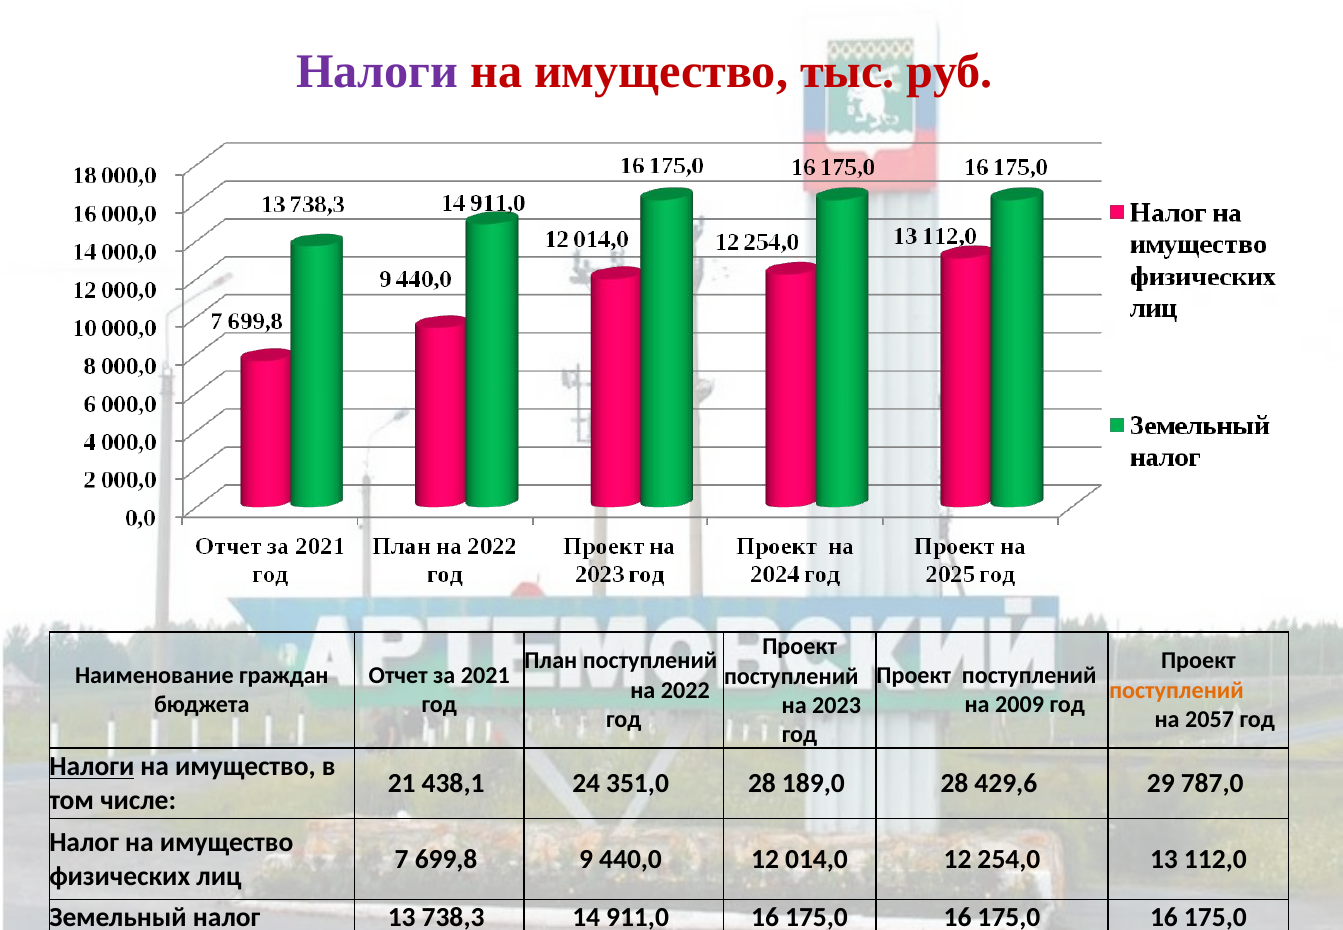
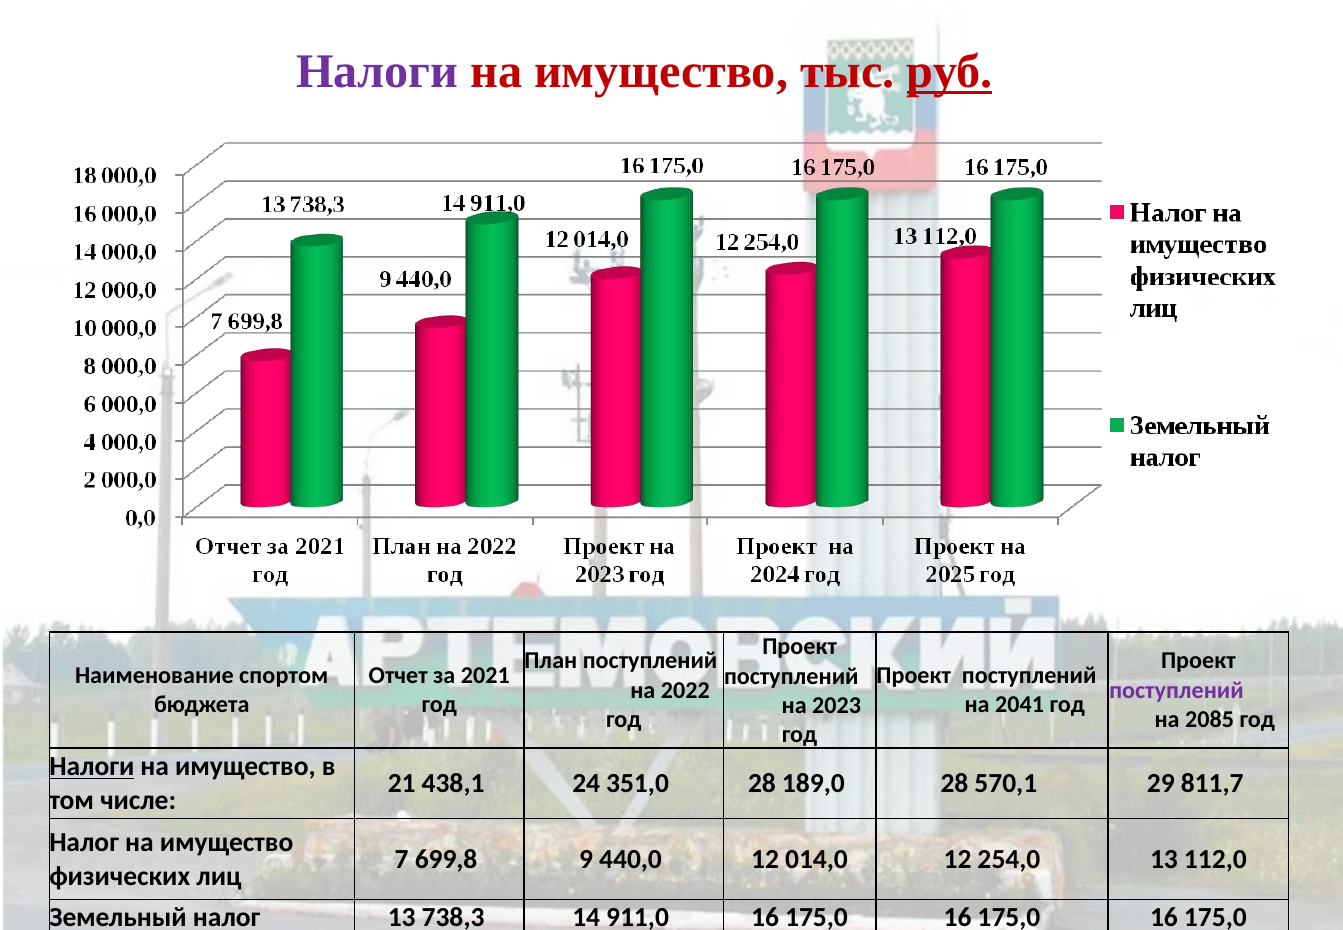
руб underline: none -> present (950, 72)
граждан: граждан -> спортом (284, 675)
поступлений colour: orange -> purple (1177, 690)
2009: 2009 -> 2041 (1020, 705)
2057: 2057 -> 2085 (1209, 719)
429,6: 429,6 -> 570,1 (1006, 783)
787,0: 787,0 -> 811,7 (1212, 783)
